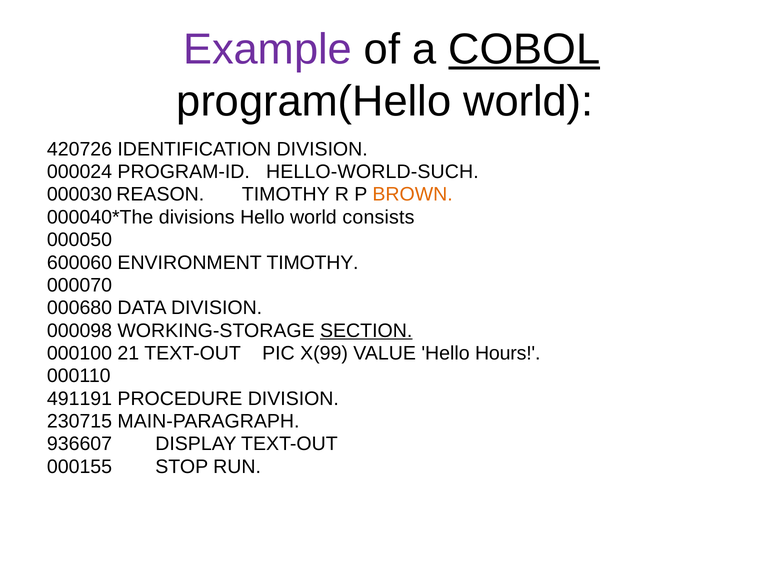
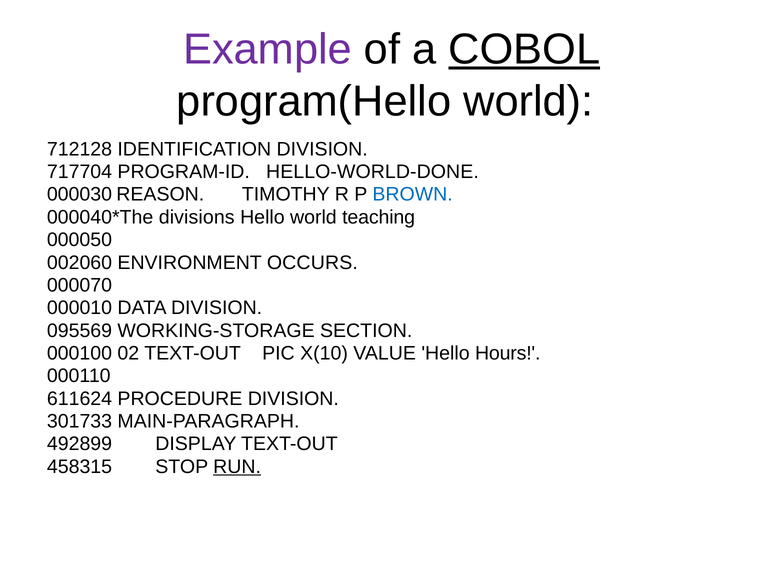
420726: 420726 -> 712128 (80, 149)
000024: 000024 -> 717704 (80, 172)
HELLO-WORLD-SUCH: HELLO-WORLD-SUCH -> HELLO-WORLD-DONE (372, 172)
BROWN colour: orange -> blue (413, 195)
consists: consists -> teaching (379, 217)
600060: 600060 -> 002060 (80, 263)
ENVIRONMENT TIMOTHY: TIMOTHY -> OCCURS (312, 263)
000680: 000680 -> 000010 (80, 308)
000098: 000098 -> 095569 (80, 331)
SECTION underline: present -> none (366, 331)
21: 21 -> 02 (128, 354)
X(99: X(99 -> X(10 (324, 354)
491191: 491191 -> 611624 (80, 399)
230715: 230715 -> 301733 (80, 422)
936607: 936607 -> 492899 (80, 444)
000155: 000155 -> 458315 (80, 467)
RUN underline: none -> present (237, 467)
